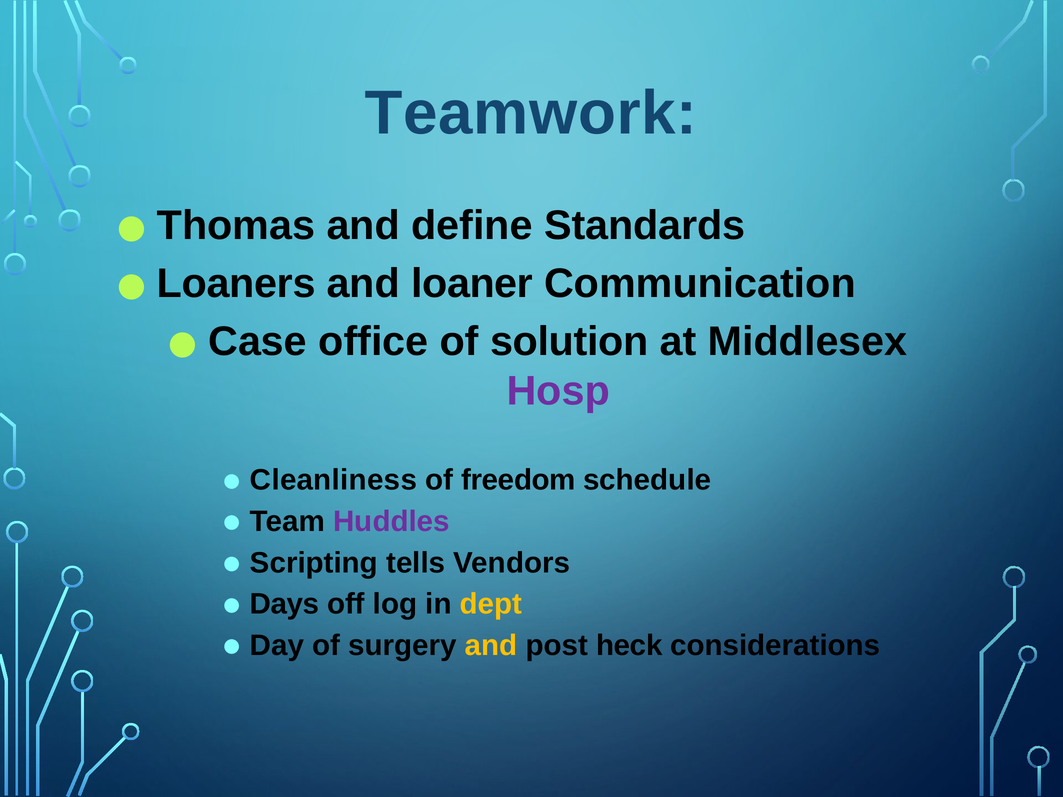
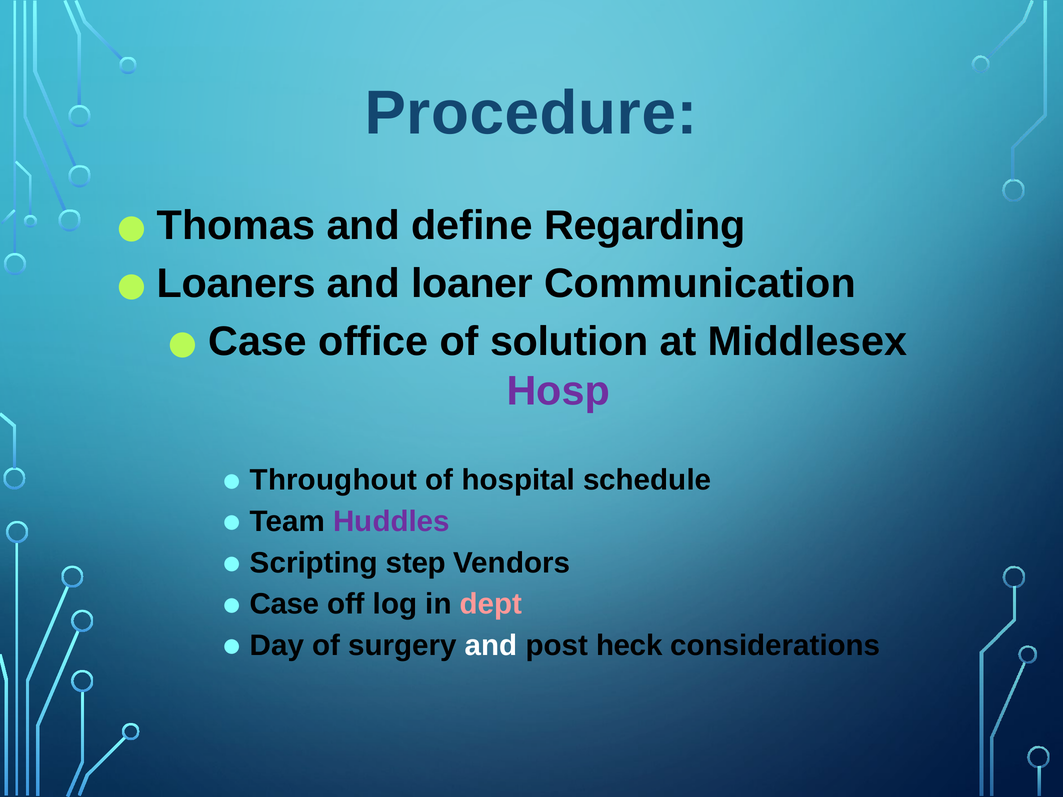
Teamwork: Teamwork -> Procedure (531, 113)
Standards: Standards -> Regarding (645, 226)
Cleanliness: Cleanliness -> Throughout (333, 480)
freedom: freedom -> hospital (518, 480)
tells: tells -> step (416, 563)
Days: Days -> Case (284, 604)
dept colour: yellow -> pink (491, 604)
and colour: yellow -> white (491, 646)
